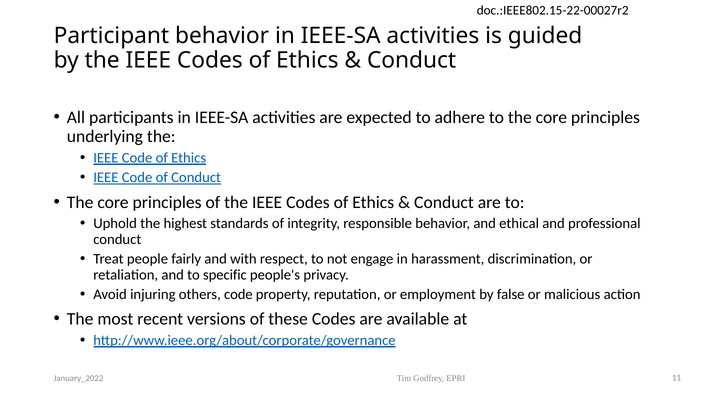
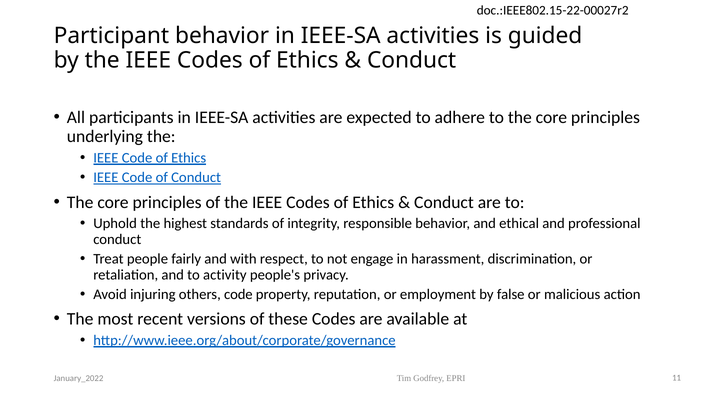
specific: specific -> activity (225, 275)
